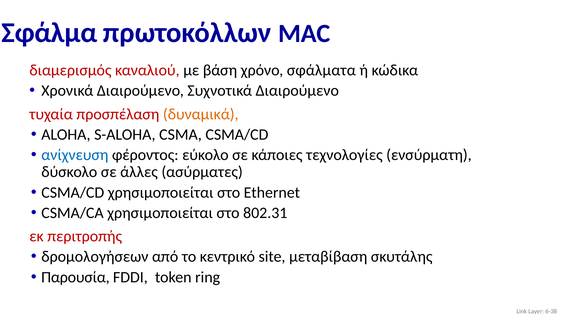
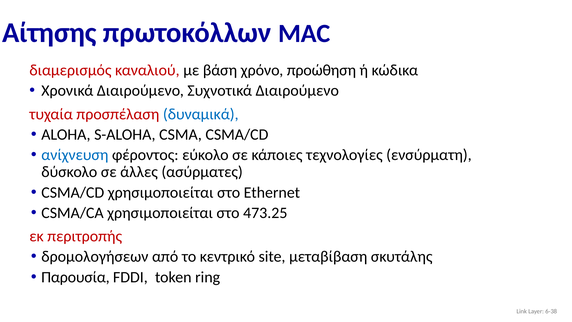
Σφάλμα: Σφάλμα -> Αίτησης (49, 33)
σφάλματα: σφάλματα -> προώθηση (321, 70)
δυναμικά colour: orange -> blue (201, 114)
802.31: 802.31 -> 473.25 (265, 213)
